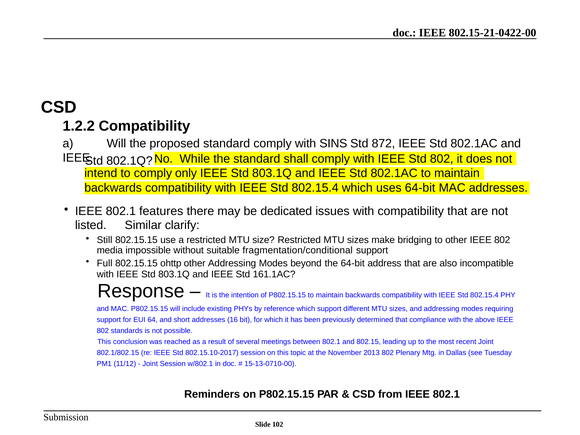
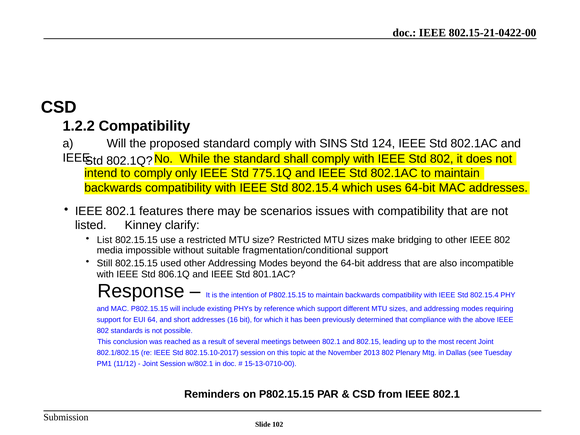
872: 872 -> 124 (383, 143)
803.1Q: 803.1Q -> 775.1Q (272, 173)
dedicated: dedicated -> scenarios (286, 211)
Similar: Similar -> Kinney (143, 225)
Still: Still -> List (105, 240)
Full: Full -> Still (105, 263)
ohttp: ohttp -> used (171, 263)
with IEEE Std 803.1Q: 803.1Q -> 806.1Q (174, 274)
161.1AC: 161.1AC -> 801.1AC (274, 274)
